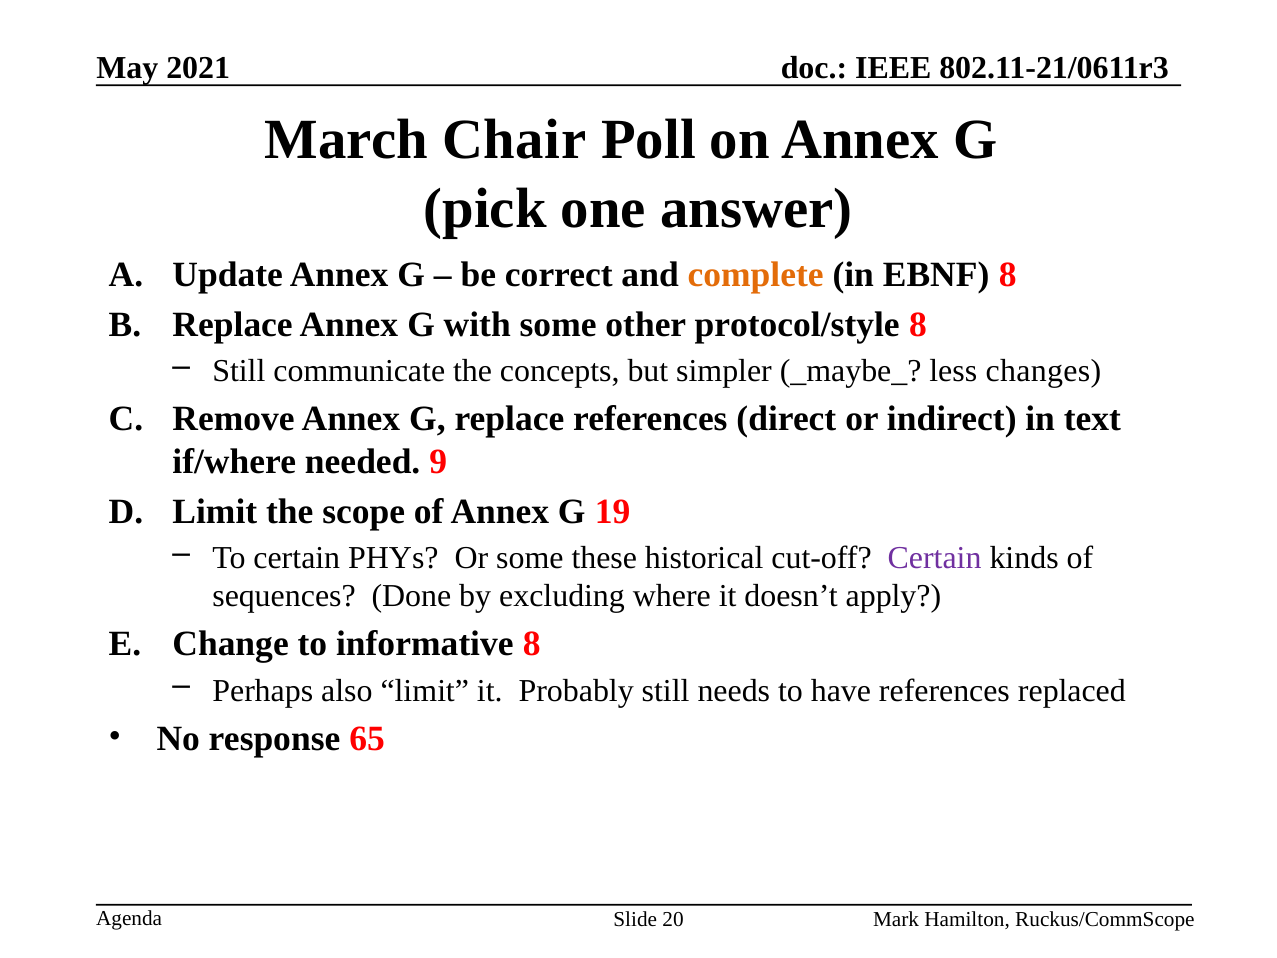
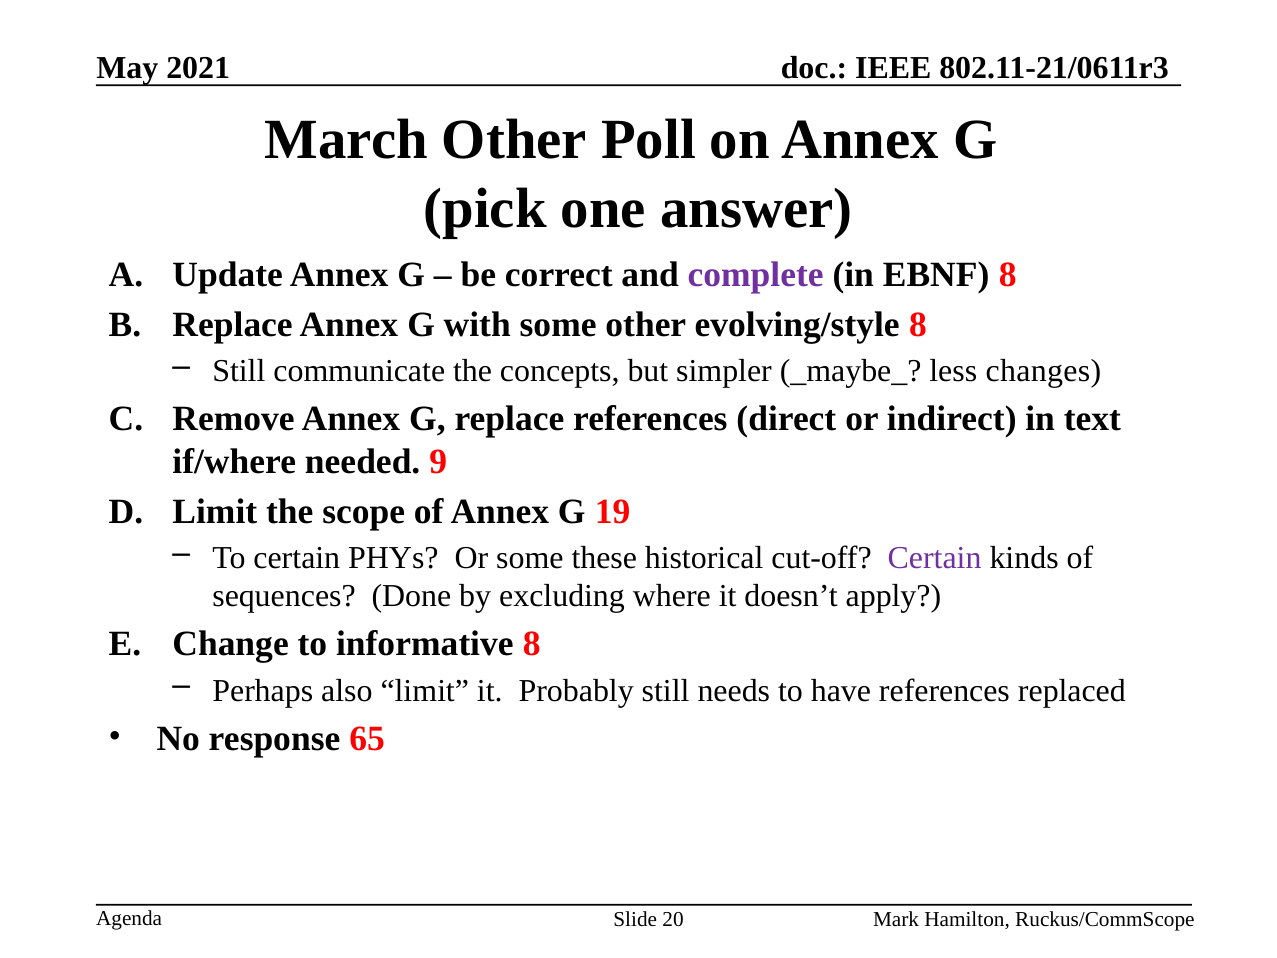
March Chair: Chair -> Other (514, 140)
complete colour: orange -> purple (756, 275)
protocol/style: protocol/style -> evolving/style (797, 325)
